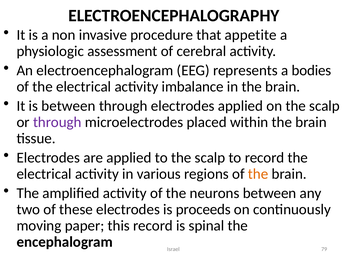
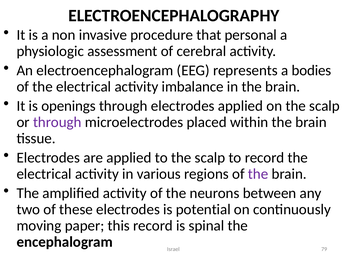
appetite: appetite -> personal (251, 35)
is between: between -> openings (69, 106)
the colour: orange -> purple (258, 174)
proceeds: proceeds -> potential (203, 209)
